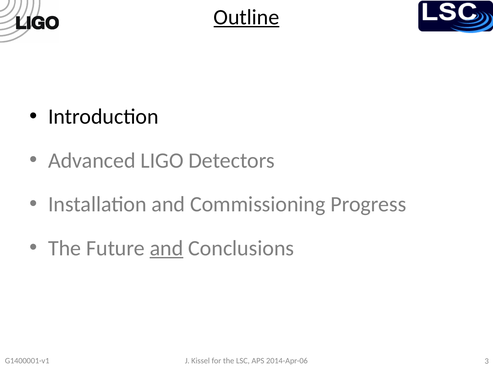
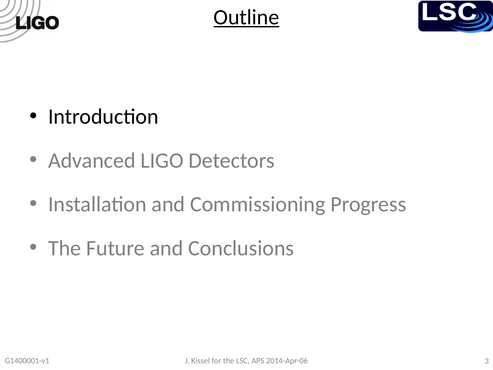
and underline: present -> none (167, 248)
